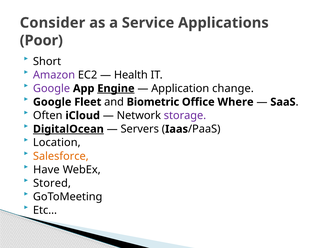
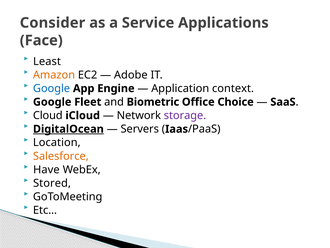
Poor: Poor -> Face (41, 40)
Short: Short -> Least (47, 61)
Amazon colour: purple -> orange (54, 75)
Health: Health -> Adobe (131, 75)
Google colour: purple -> blue (52, 88)
Engine underline: present -> none (116, 88)
change: change -> context (233, 88)
Where: Where -> Choice (236, 102)
Often: Often -> Cloud (48, 115)
